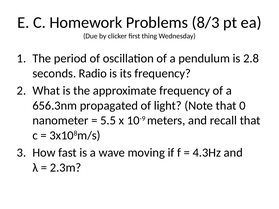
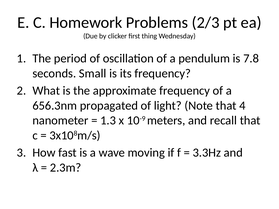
8/3: 8/3 -> 2/3 (206, 23)
2.8: 2.8 -> 7.8 (251, 59)
Radio: Radio -> Small (93, 73)
0: 0 -> 4 (242, 106)
5.5: 5.5 -> 1.3 (108, 121)
4.3Hz: 4.3Hz -> 3.3Hz (207, 153)
